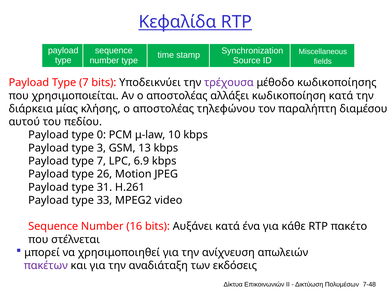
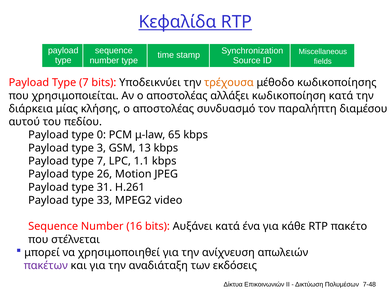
τρέχουσα colour: purple -> orange (229, 83)
τηλεφώνου: τηλεφώνου -> συνδυασμό (226, 109)
10: 10 -> 65 (174, 135)
6.9: 6.9 -> 1.1 (141, 161)
